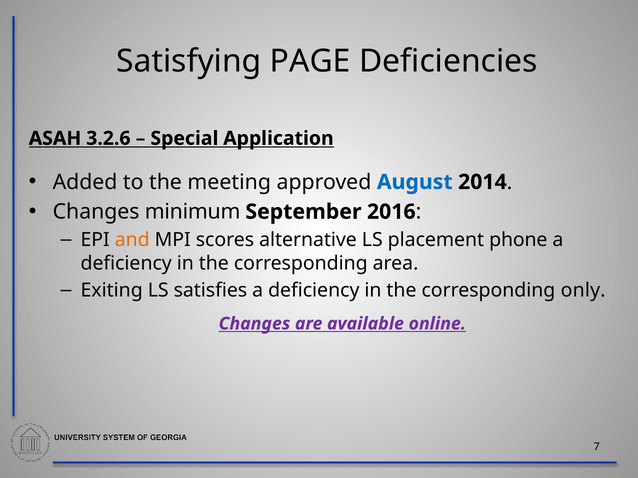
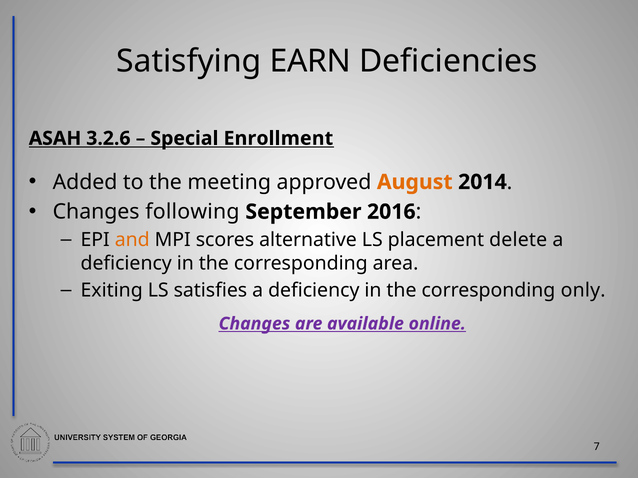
PAGE: PAGE -> EARN (310, 61)
Application: Application -> Enrollment (278, 138)
August colour: blue -> orange (415, 182)
minimum: minimum -> following (192, 212)
phone: phone -> delete (518, 240)
